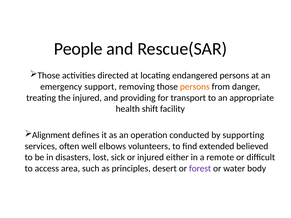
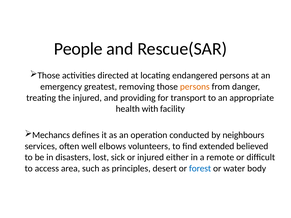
support: support -> greatest (101, 87)
shift: shift -> with (150, 109)
Alignment: Alignment -> Mechancs (51, 135)
supporting: supporting -> neighbours (243, 135)
forest colour: purple -> blue (200, 169)
